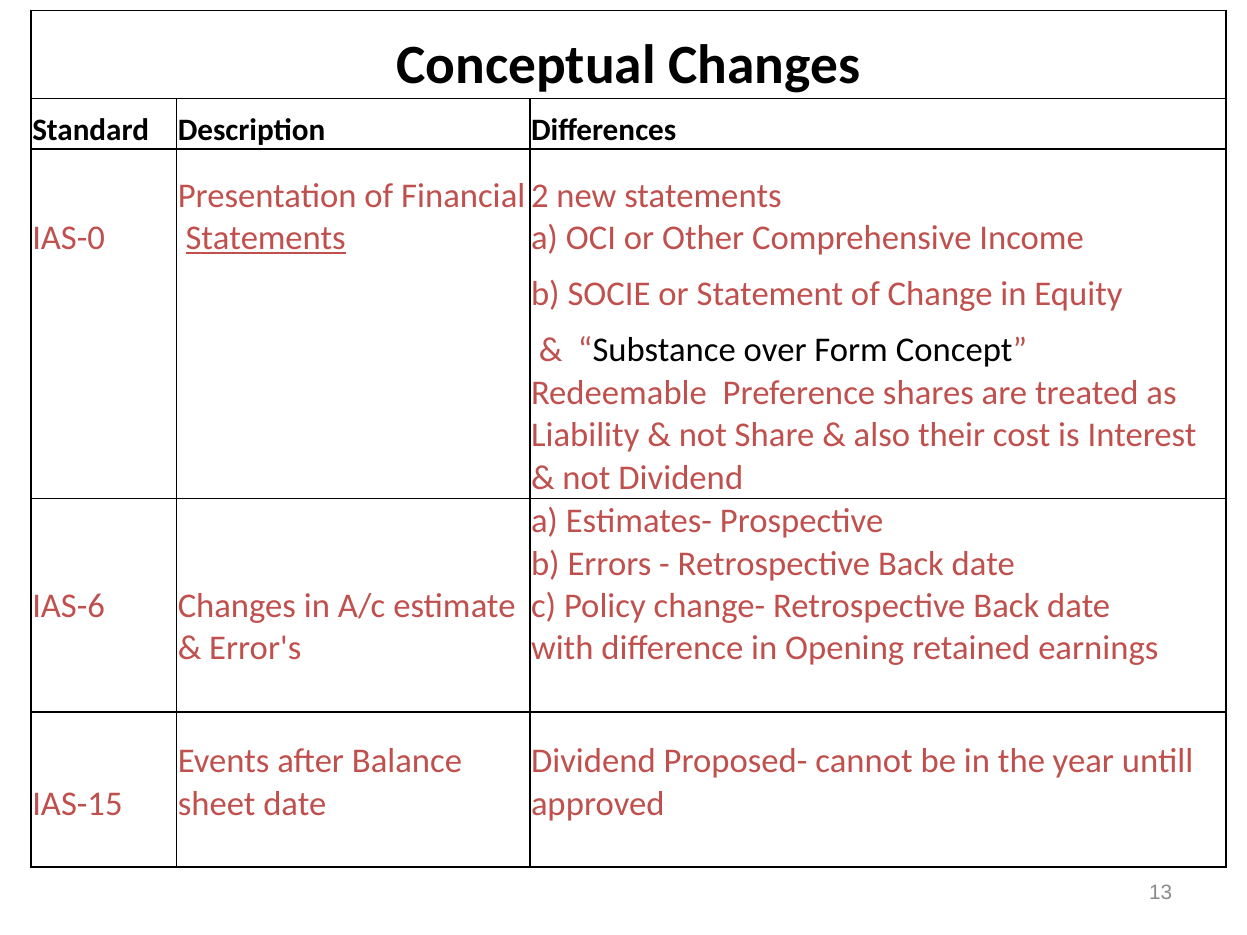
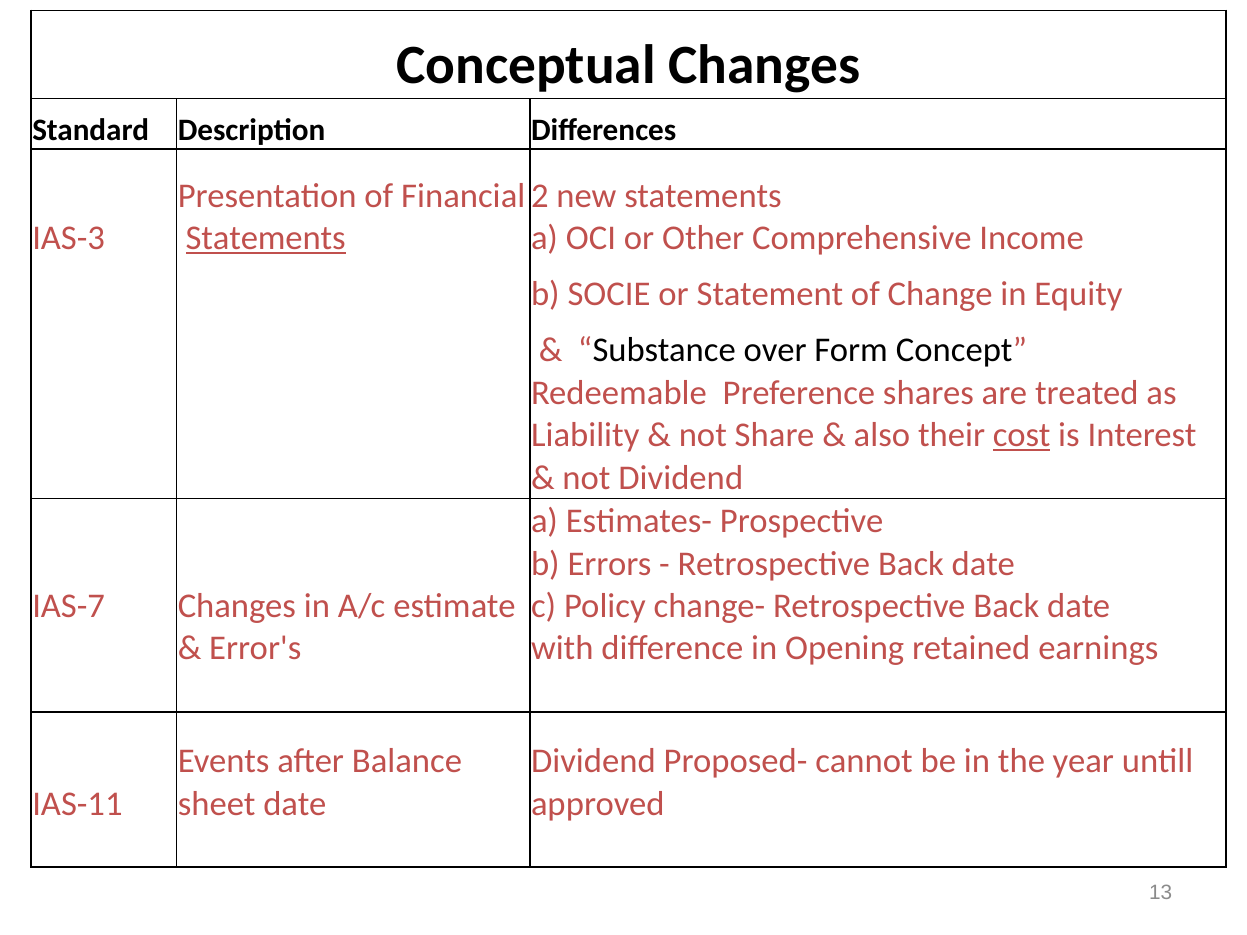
IAS-0: IAS-0 -> IAS-3 (69, 238)
cost underline: none -> present (1022, 435)
IAS-6: IAS-6 -> IAS-7 (69, 606)
IAS-15: IAS-15 -> IAS-11 (77, 804)
